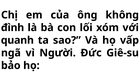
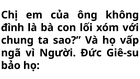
quanh: quanh -> chung (17, 40)
